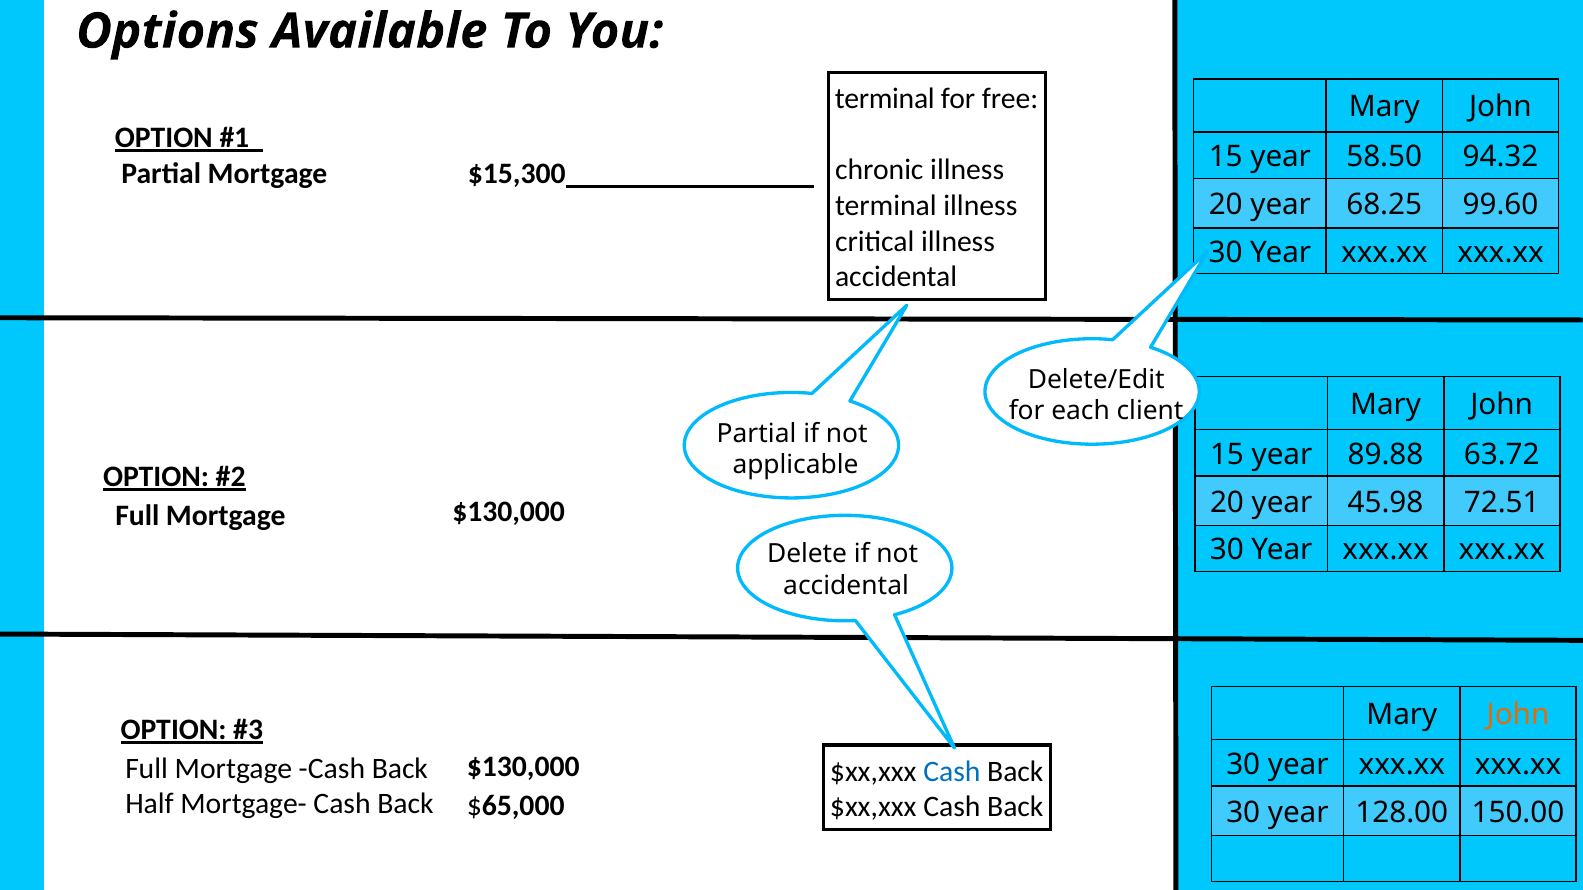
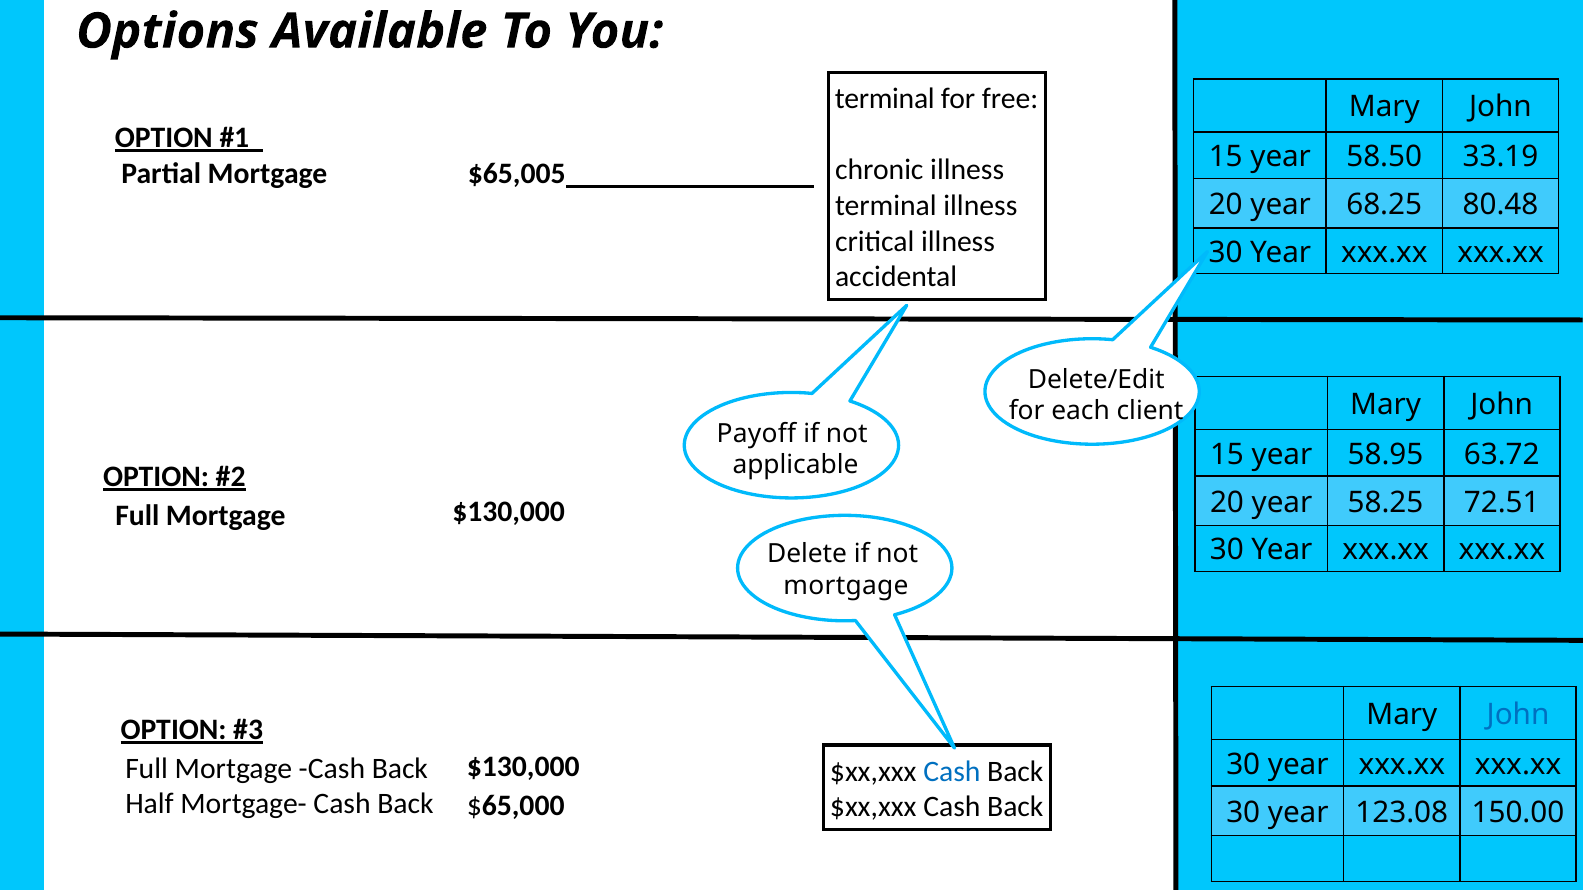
94.32: 94.32 -> 33.19 (1501, 157)
$15,300: $15,300 -> $65,005 (517, 174)
99.60: 99.60 -> 80.48 (1501, 205)
Partial: Partial -> Payoff (756, 434)
89.88: 89.88 -> 58.95 (1386, 455)
45.98: 45.98 -> 58.25 (1386, 503)
accidental: accidental -> mortgage (846, 586)
John colour: orange -> blue (1518, 715)
128.00: 128.00 -> 123.08 (1402, 813)
